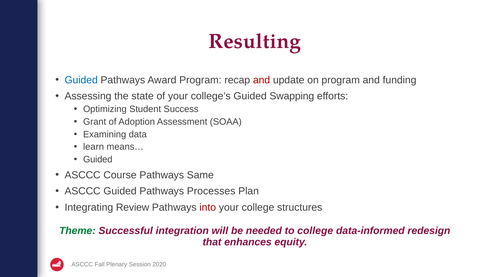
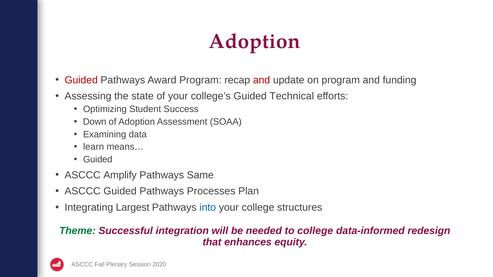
Resulting: Resulting -> Adoption (255, 41)
Guided colour: blue -> red (81, 80)
Swapping: Swapping -> Technical (292, 96)
Grant: Grant -> Down (95, 122)
Course: Course -> Amplify (120, 175)
Review: Review -> Largest (133, 208)
into colour: red -> blue (208, 208)
